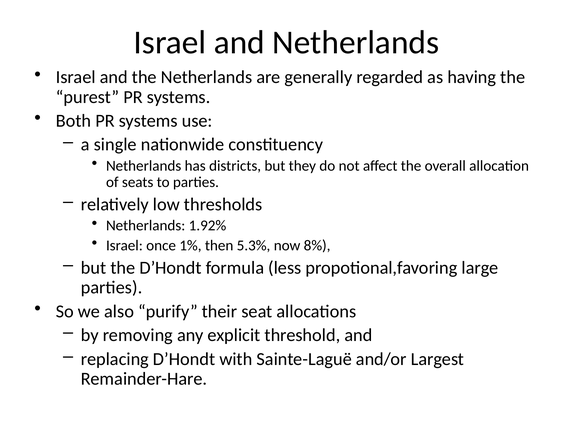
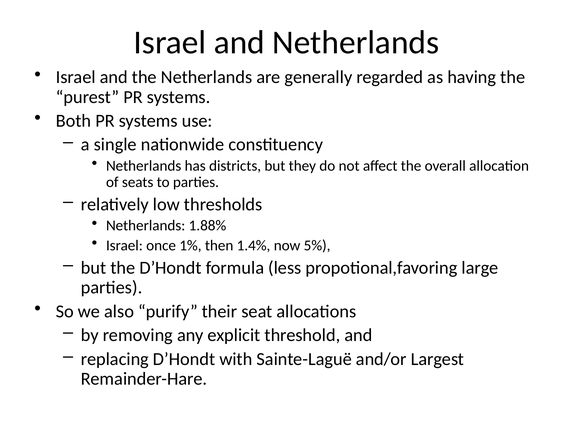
1.92%: 1.92% -> 1.88% (207, 225)
5.3%: 5.3% -> 1.4% (254, 245)
8%: 8% -> 5% (317, 245)
